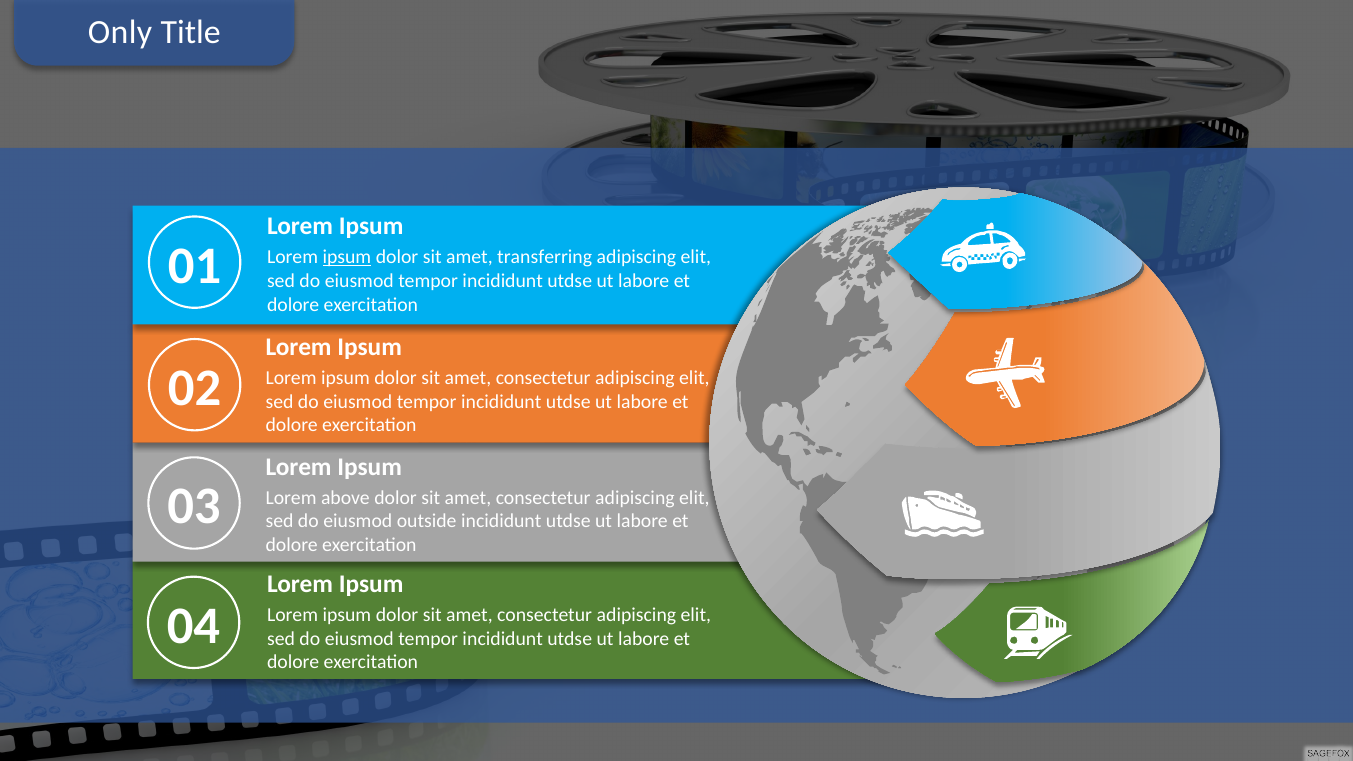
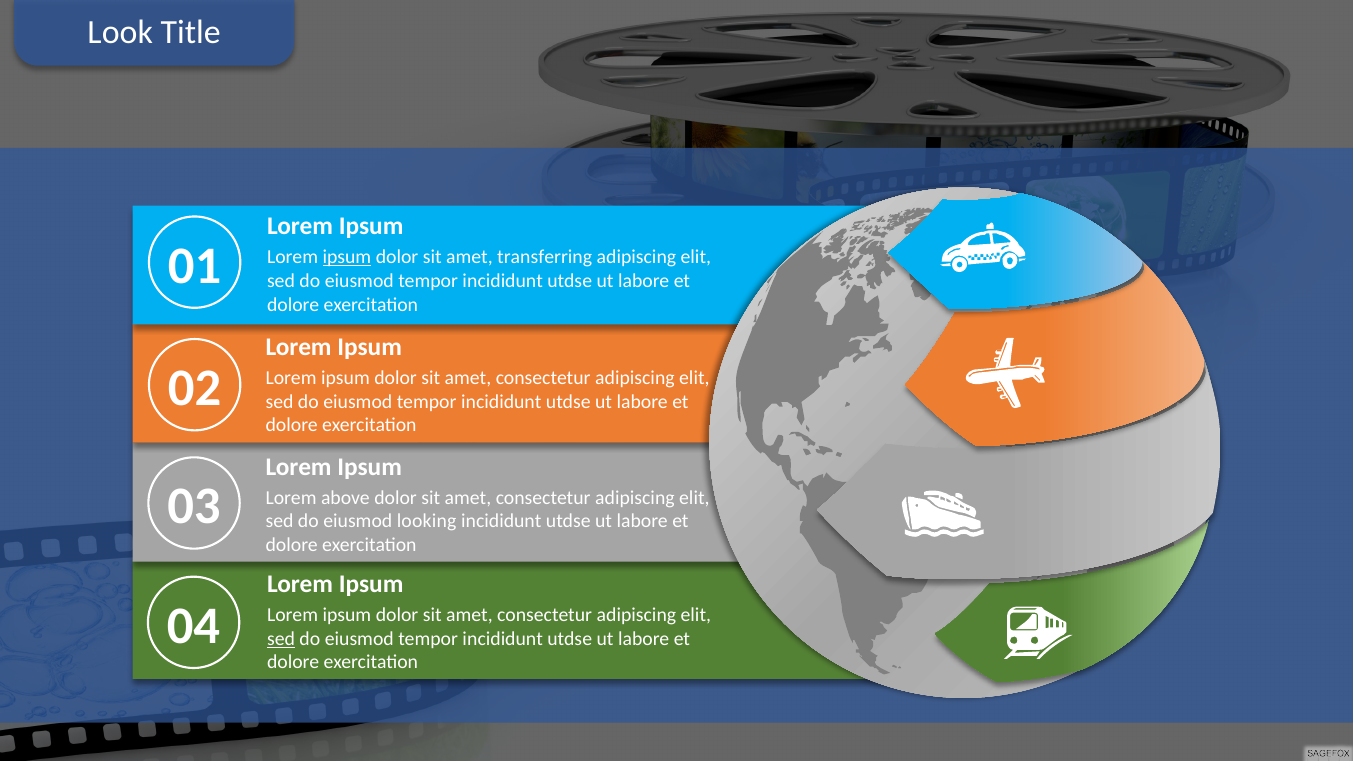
Only: Only -> Look (120, 32)
outside: outside -> looking (427, 521)
sed underline: none -> present (281, 639)
